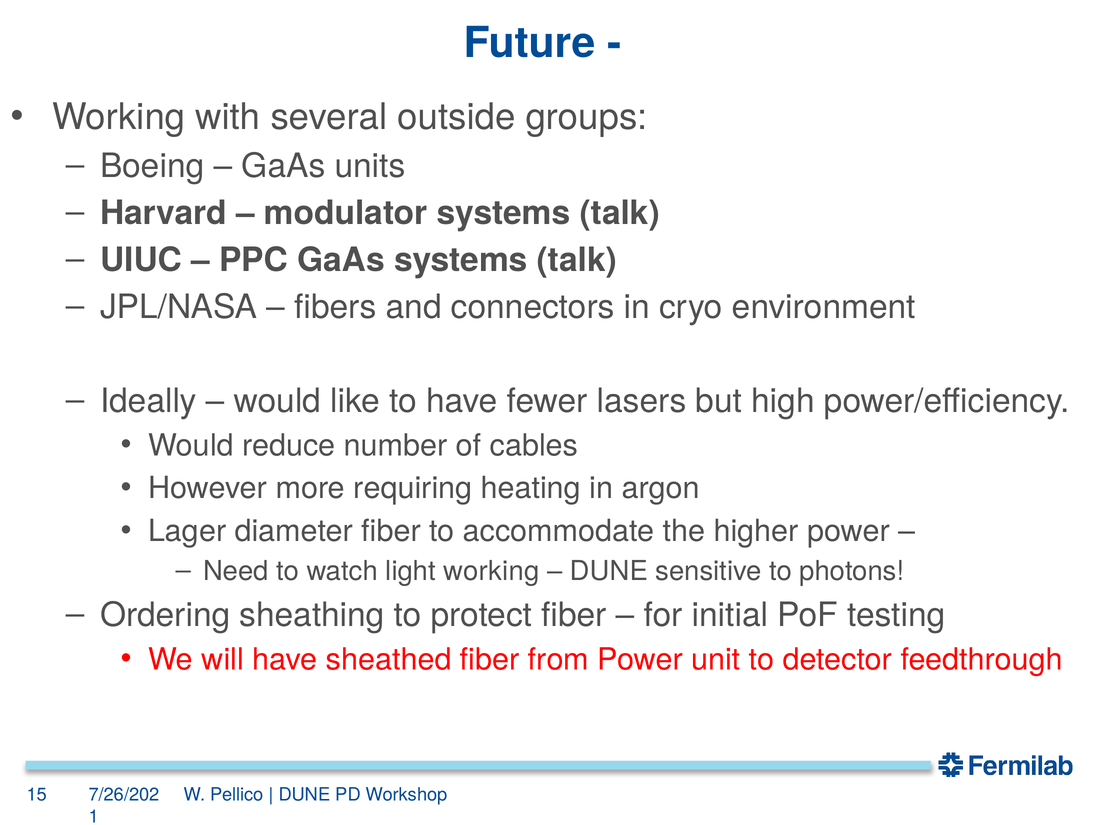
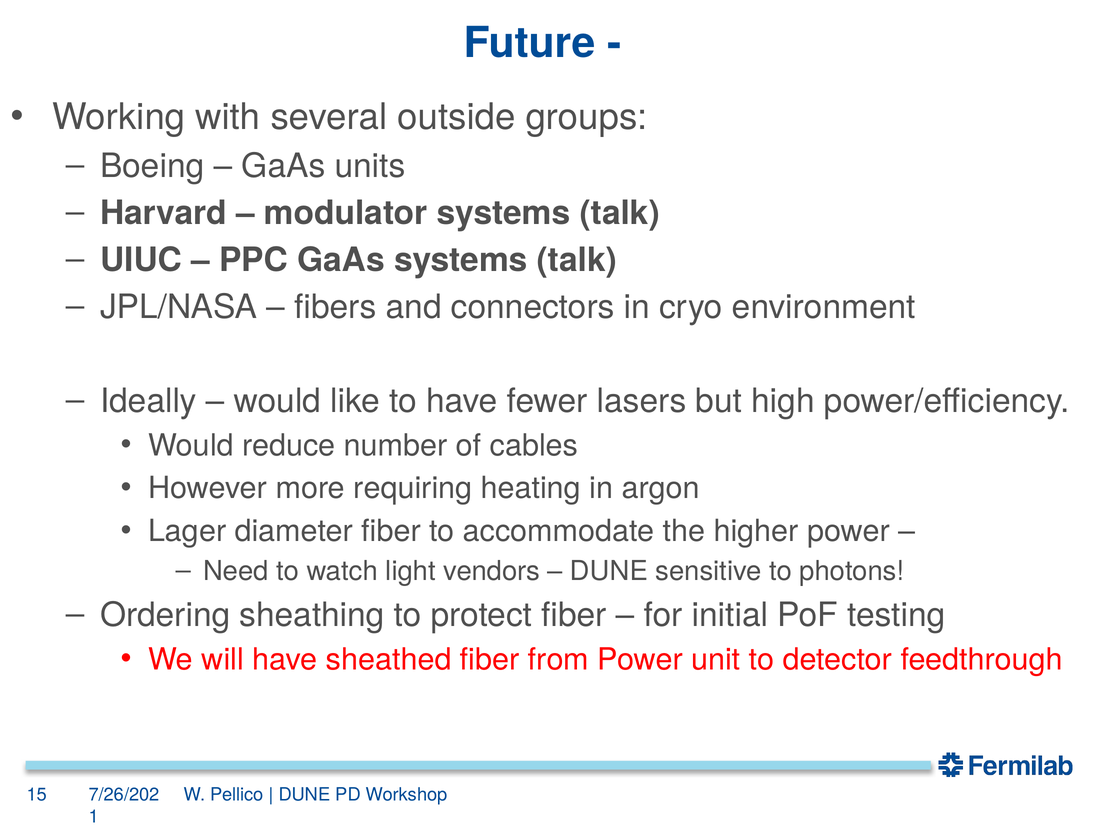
light working: working -> vendors (492, 571)
